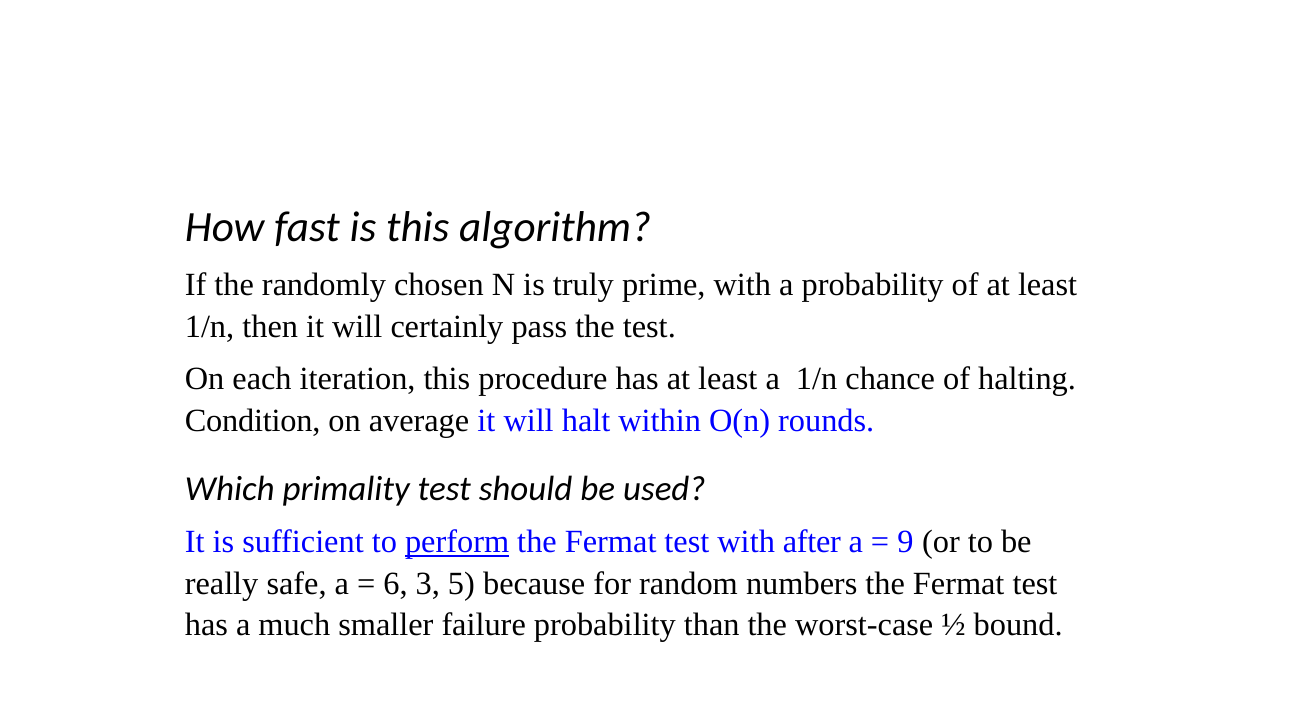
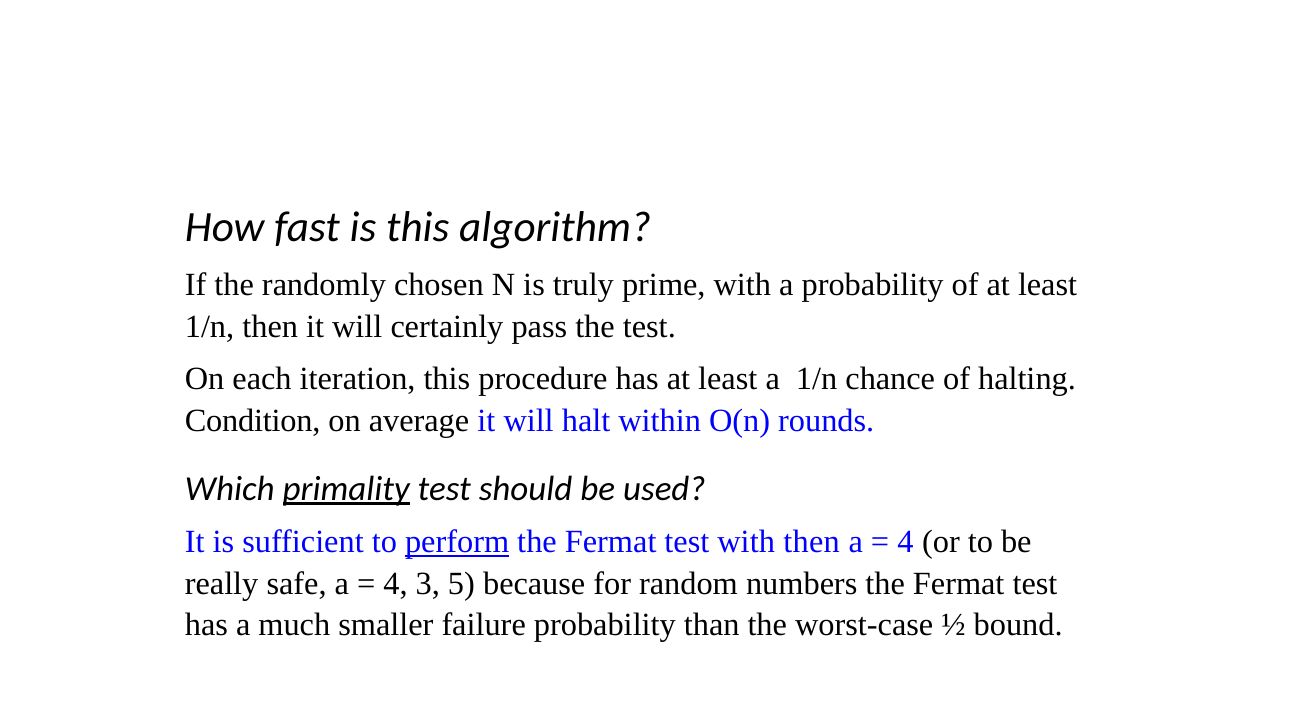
primality underline: none -> present (346, 488)
with after: after -> then (812, 542)
9: 9 -> 4 (905, 542)
6: 6 -> 4 (395, 584)
